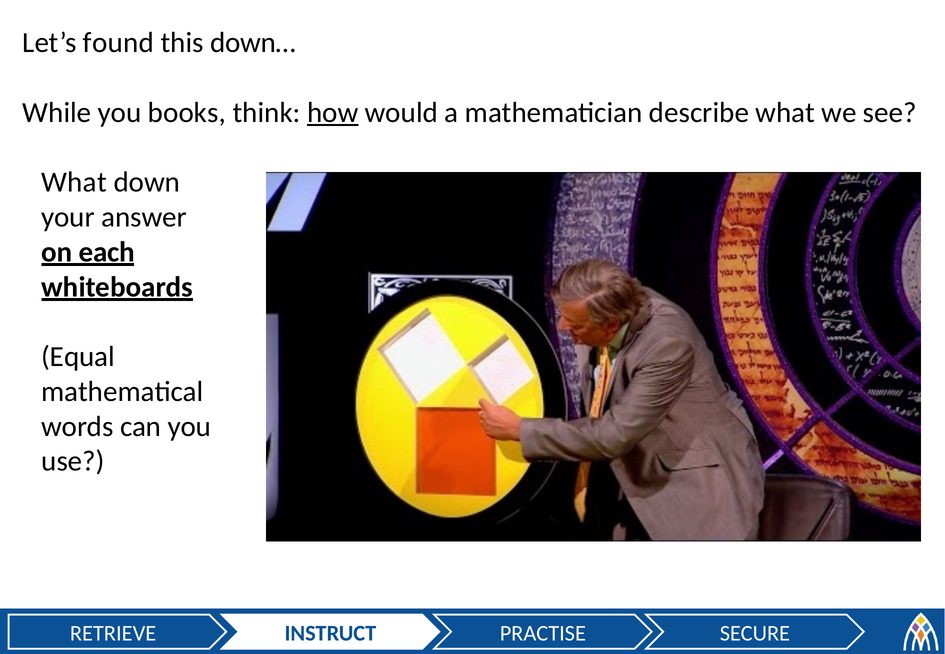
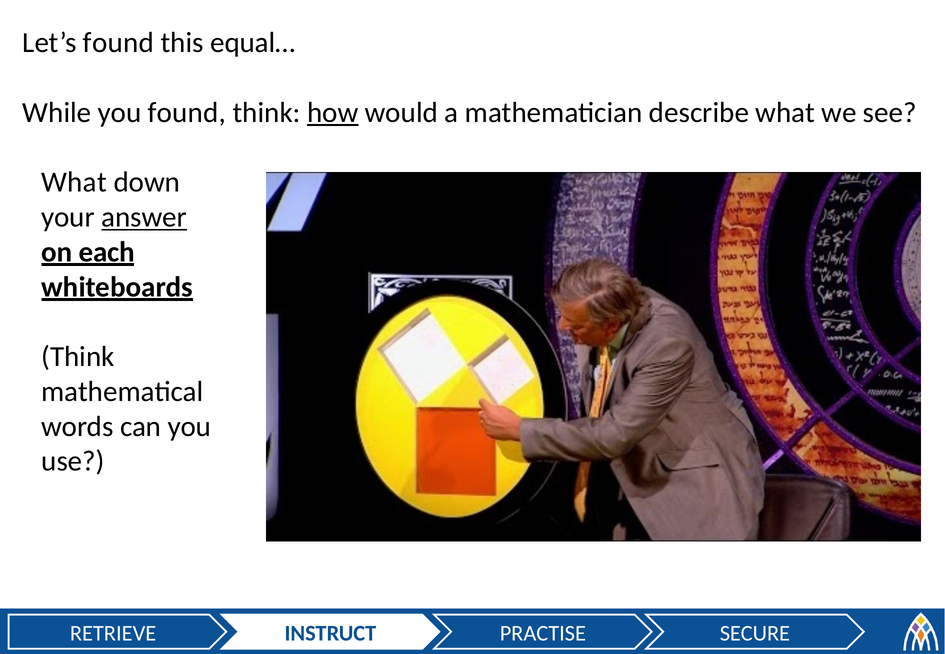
down…: down… -> equal… (253, 43)
you books: books -> found (187, 113)
answer underline: none -> present (144, 217)
Equal: Equal -> Think (78, 357)
